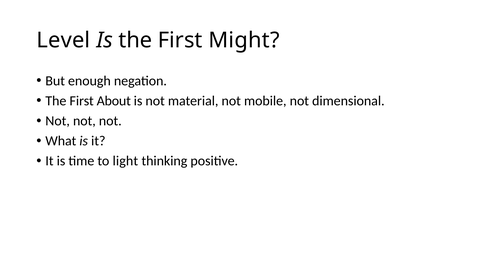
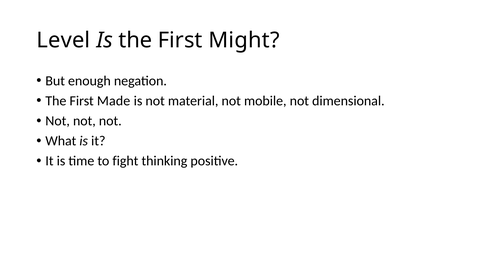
About: About -> Made (114, 101)
light: light -> fight (125, 161)
